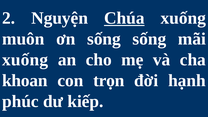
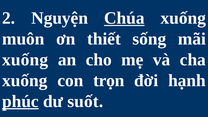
ơn sống: sống -> thiết (104, 39)
khoan: khoan -> xuống (25, 81)
phúc underline: none -> present (20, 101)
kiếp: kiếp -> suốt (85, 101)
